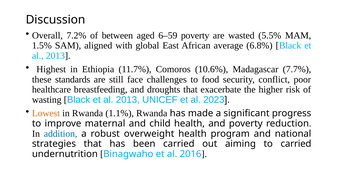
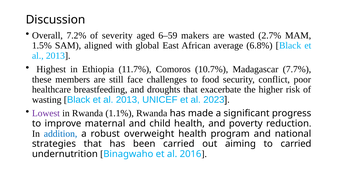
between: between -> severity (117, 35)
6–59 poverty: poverty -> makers (195, 35)
5.5%: 5.5% -> 2.7% (270, 35)
10.6%: 10.6% -> 10.7% (212, 69)
standards: standards -> members (73, 80)
Lowest colour: orange -> purple (46, 114)
